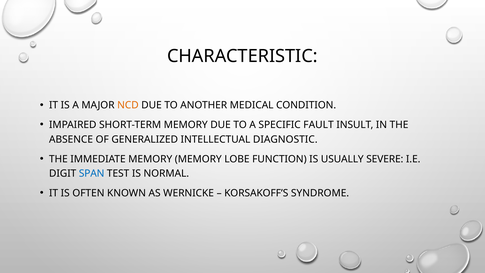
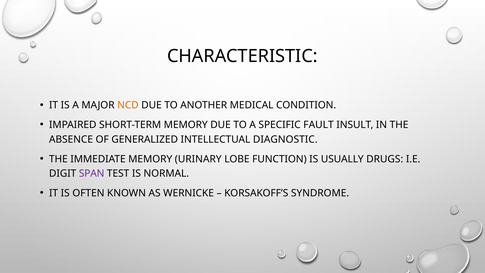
MEMORY MEMORY: MEMORY -> URINARY (198, 159)
SEVERE: SEVERE -> DRUGS (385, 159)
SPAN colour: blue -> purple (92, 173)
